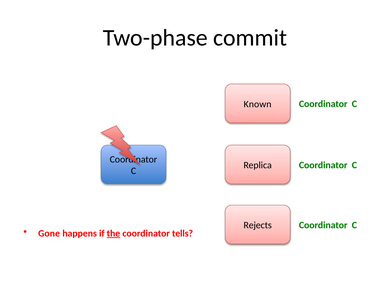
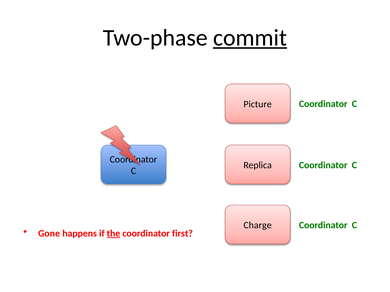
commit underline: none -> present (250, 38)
Known: Known -> Picture (258, 104)
Rejects: Rejects -> Charge (258, 226)
tells: tells -> first (182, 234)
